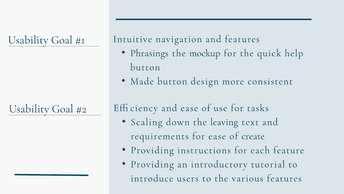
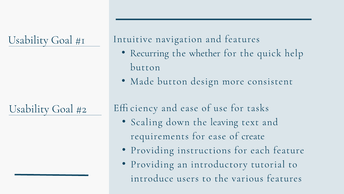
Phrasings: Phrasings -> Recurring (149, 53)
mockup: mockup -> whether (205, 53)
